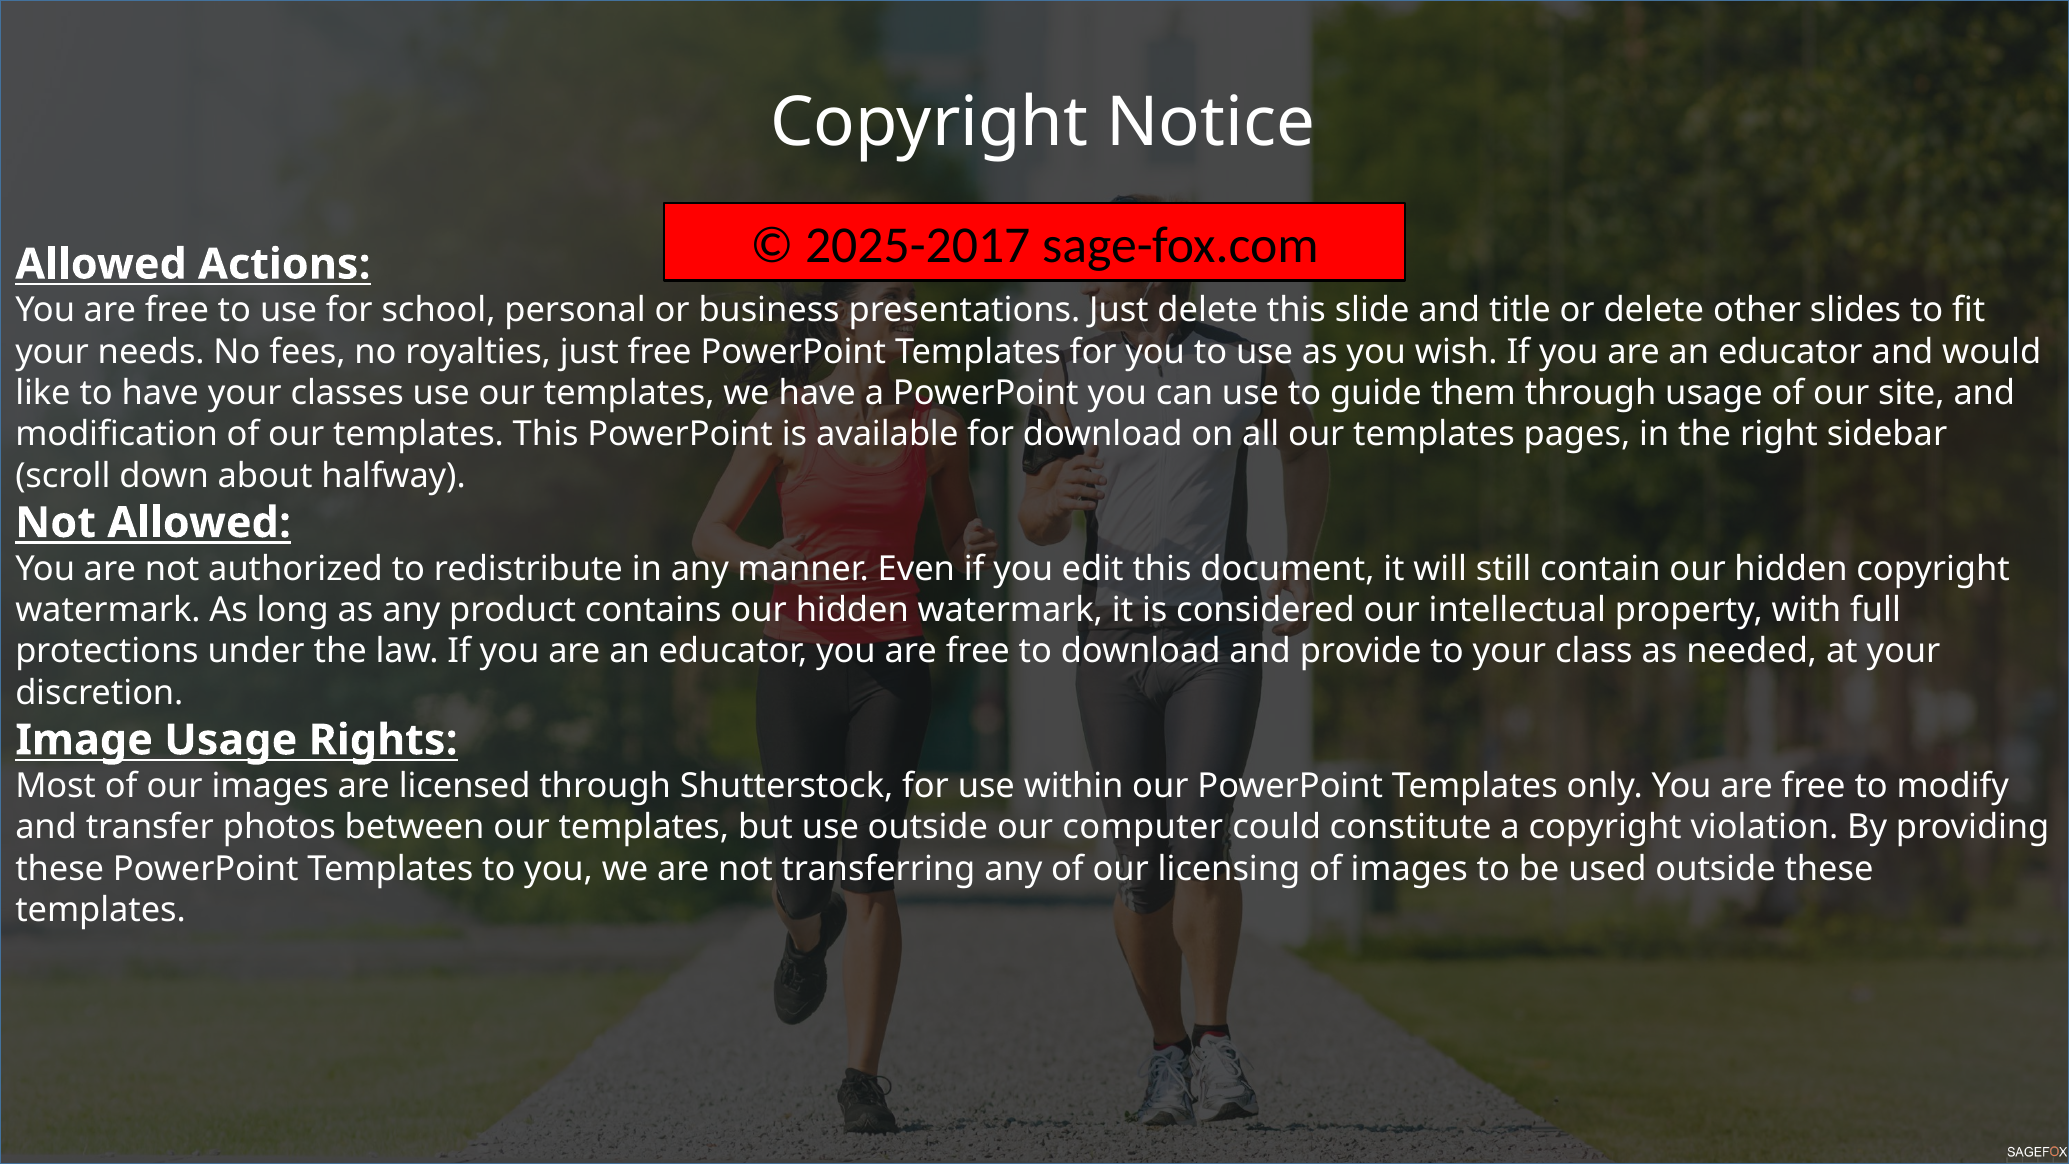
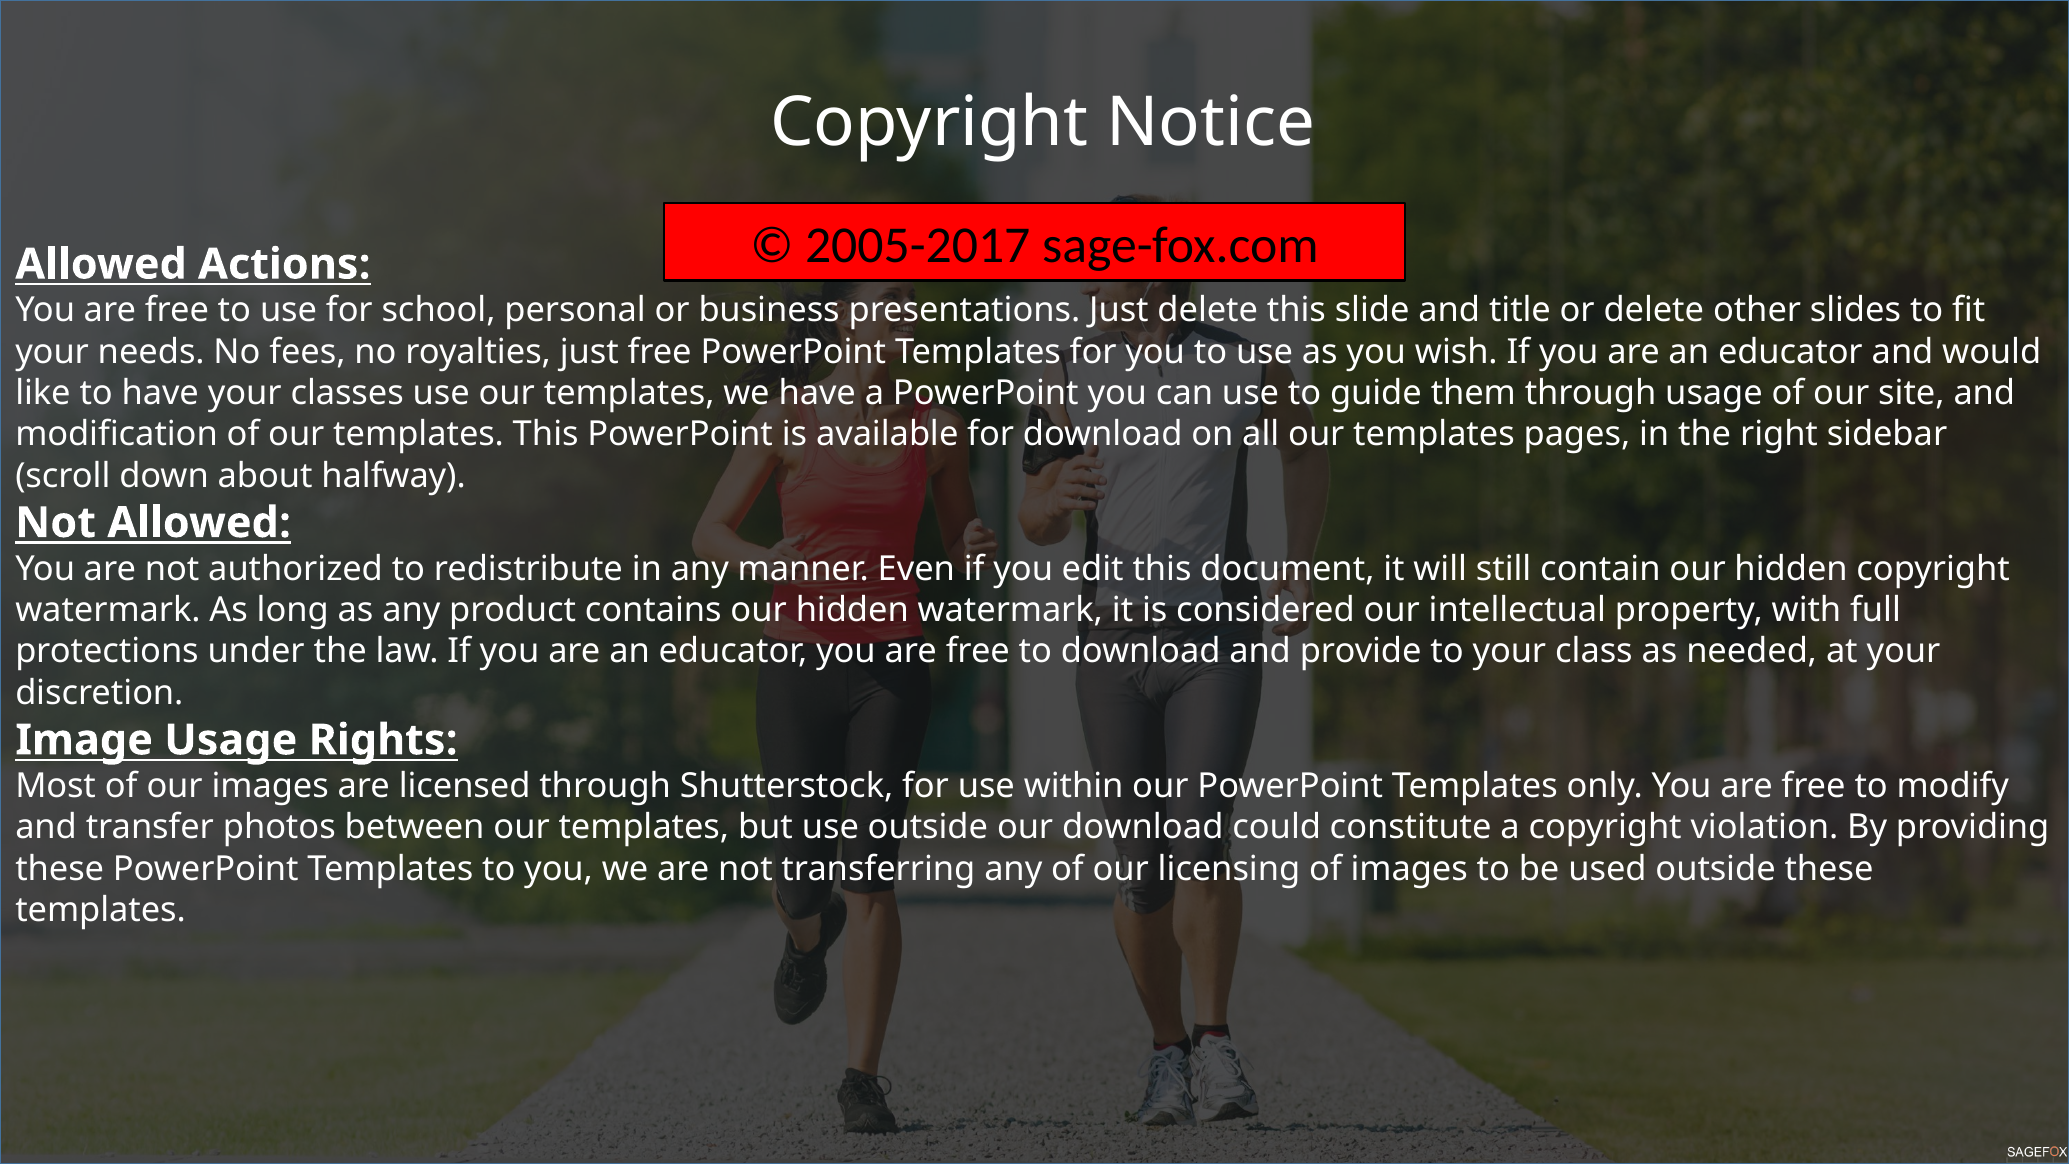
2025-2017: 2025-2017 -> 2005-2017 (918, 245)
our computer: computer -> download (1143, 827)
